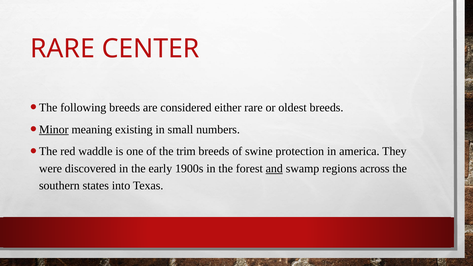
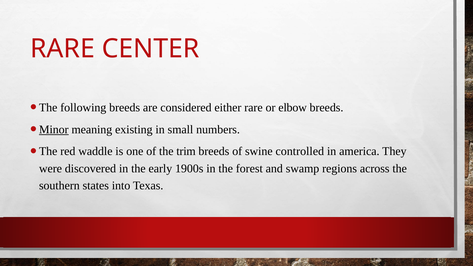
oldest: oldest -> elbow (293, 108)
protection: protection -> controlled (300, 151)
and underline: present -> none (274, 168)
